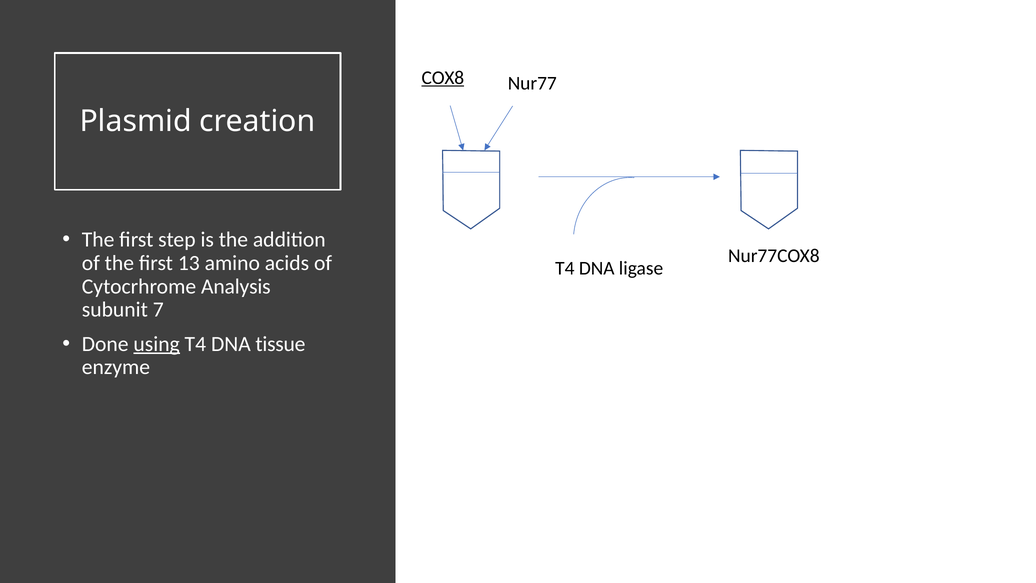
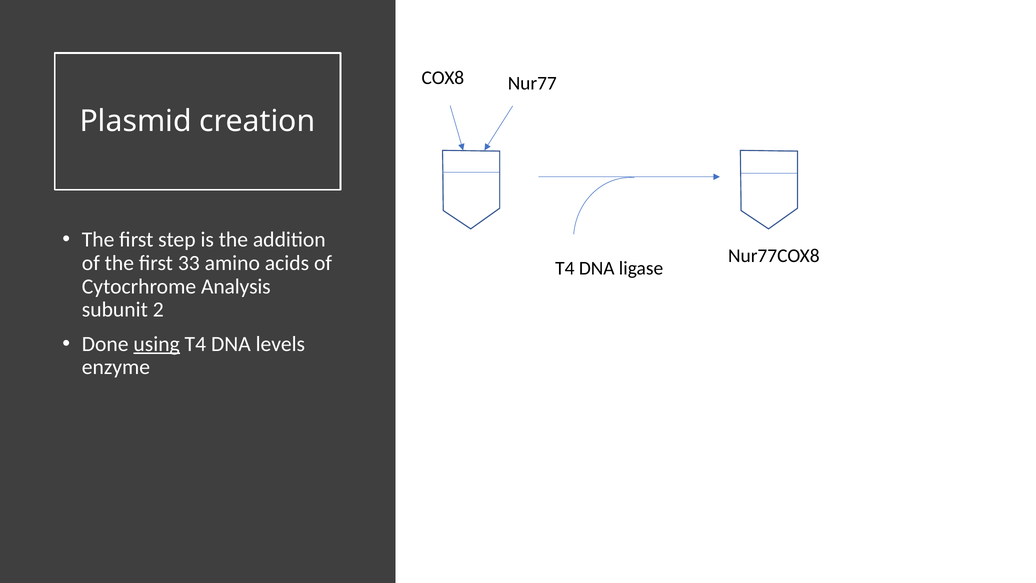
COX8 underline: present -> none (443, 78)
13: 13 -> 33 (189, 263)
7: 7 -> 2 (158, 310)
tissue: tissue -> levels (280, 344)
